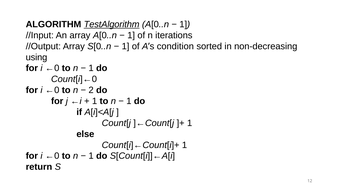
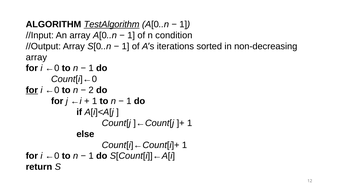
iterations: iterations -> condition (174, 35)
condition: condition -> iterations (175, 46)
using: using -> array (36, 57)
for underline: none -> present (32, 90)
